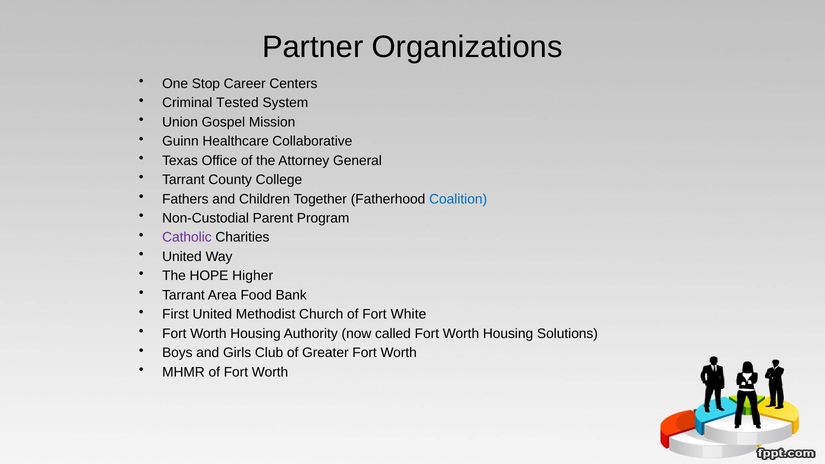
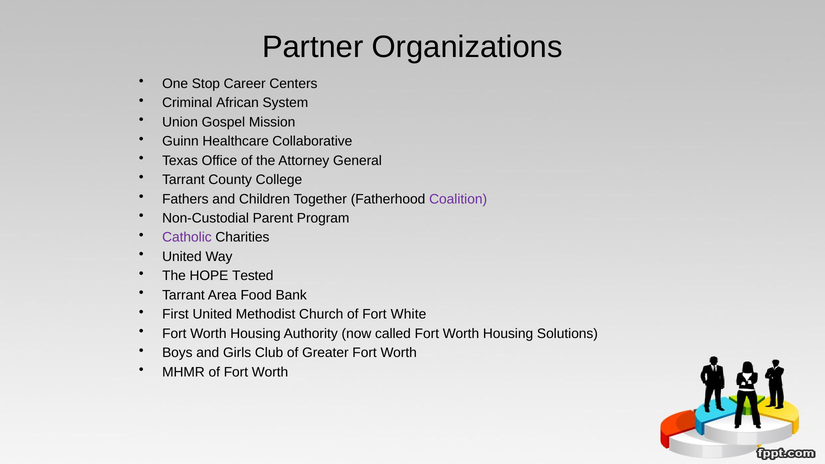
Tested: Tested -> African (237, 103)
Coalition colour: blue -> purple (458, 199)
Higher: Higher -> Tested (253, 276)
